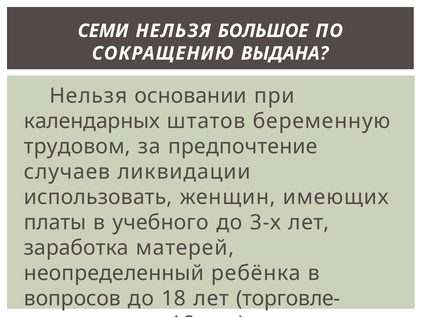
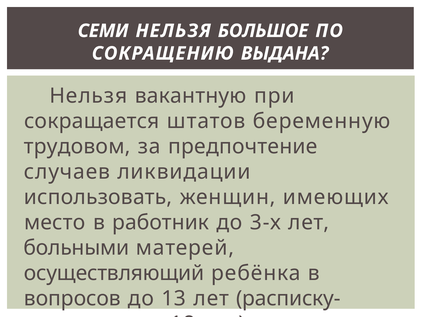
основании: основании -> вакантную (191, 96)
календарных: календарных -> сокращается (92, 121)
платы: платы -> место (55, 222)
учебного: учебного -> работник (161, 222)
заработка: заработка -> больными (76, 247)
неопределенный: неопределенный -> осуществляющий (114, 273)
18: 18 -> 13 (174, 298)
торговле-: торговле- -> расписку- (288, 298)
